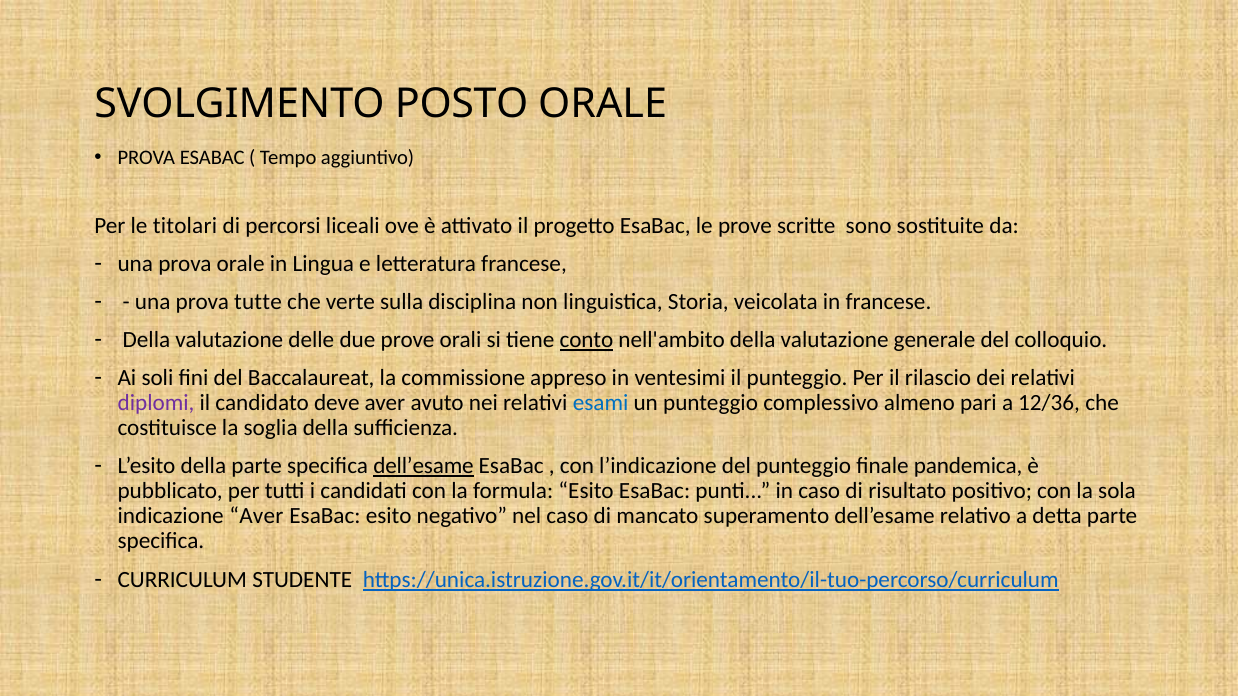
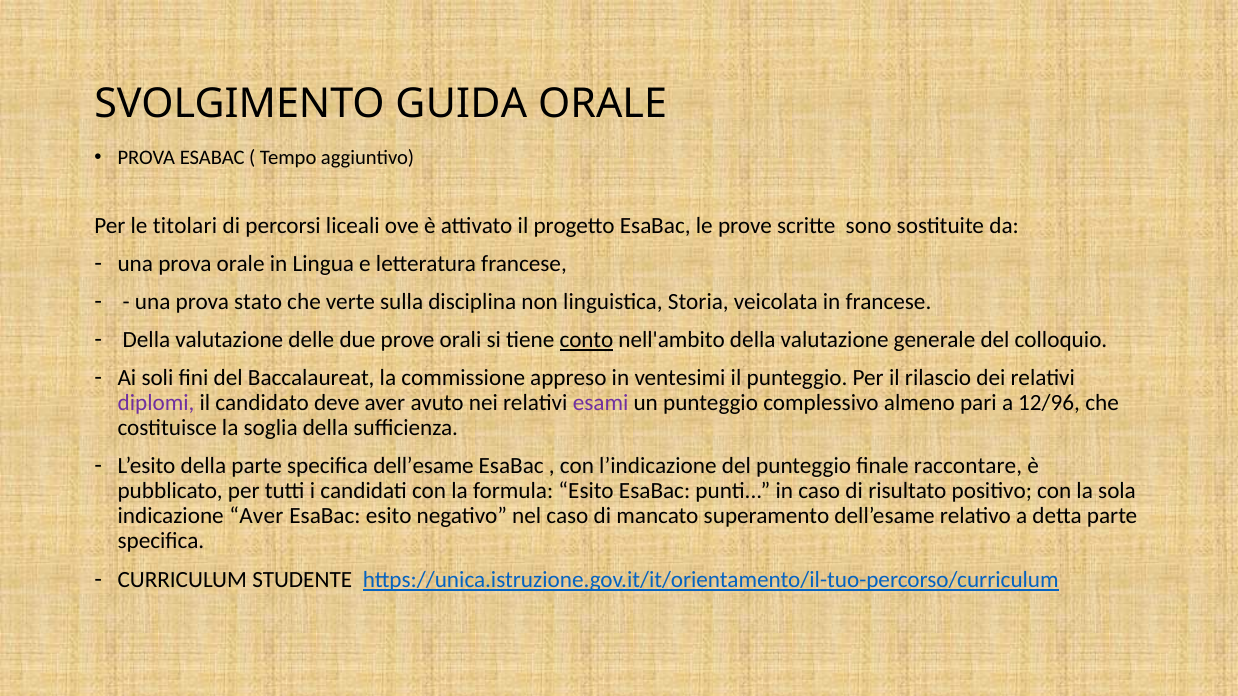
POSTO: POSTO -> GUIDA (461, 104)
tutte: tutte -> stato (258, 302)
esami colour: blue -> purple (601, 403)
12/36: 12/36 -> 12/96 (1049, 403)
dell’esame underline: present -> none (423, 466)
pandemica: pandemica -> raccontare (968, 466)
